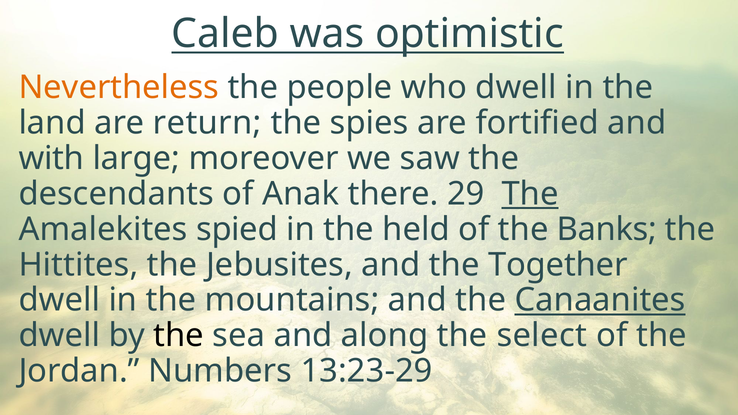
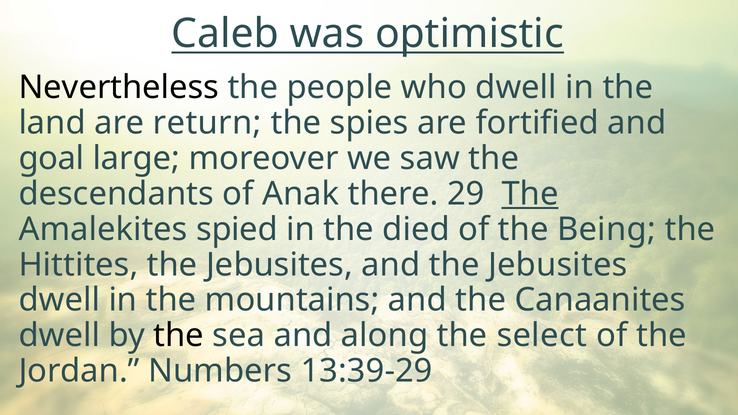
Nevertheless colour: orange -> black (119, 88)
with: with -> goal (51, 158)
held: held -> died (416, 229)
Banks: Banks -> Being (606, 229)
and the Together: Together -> Jebusites (558, 265)
Canaanites underline: present -> none (600, 300)
13:23-29: 13:23-29 -> 13:39-29 (367, 371)
